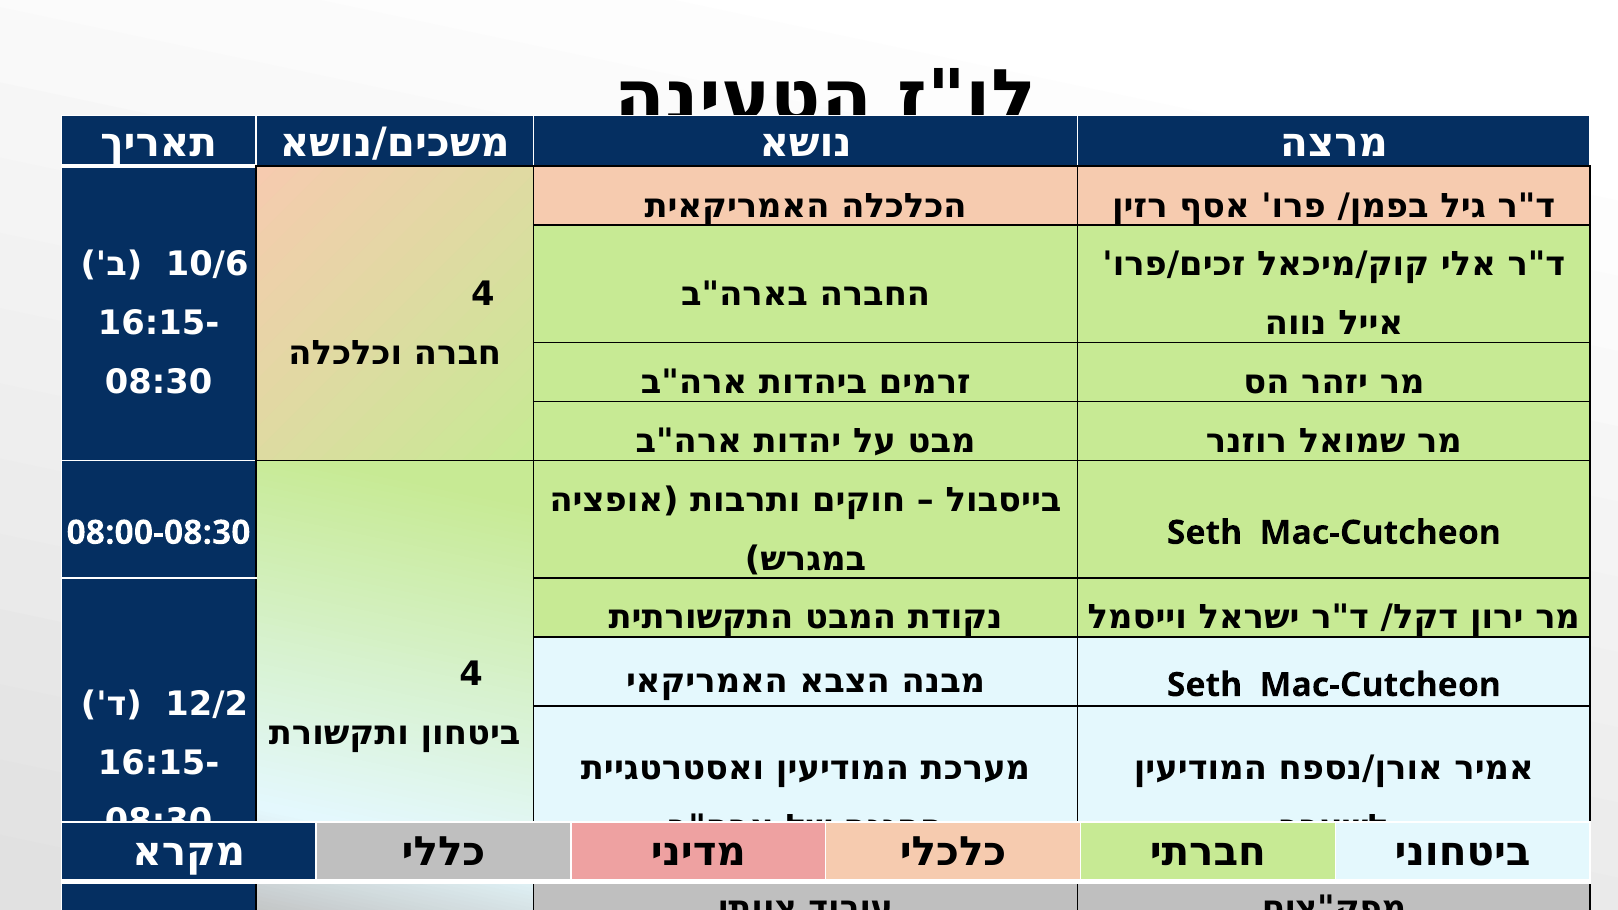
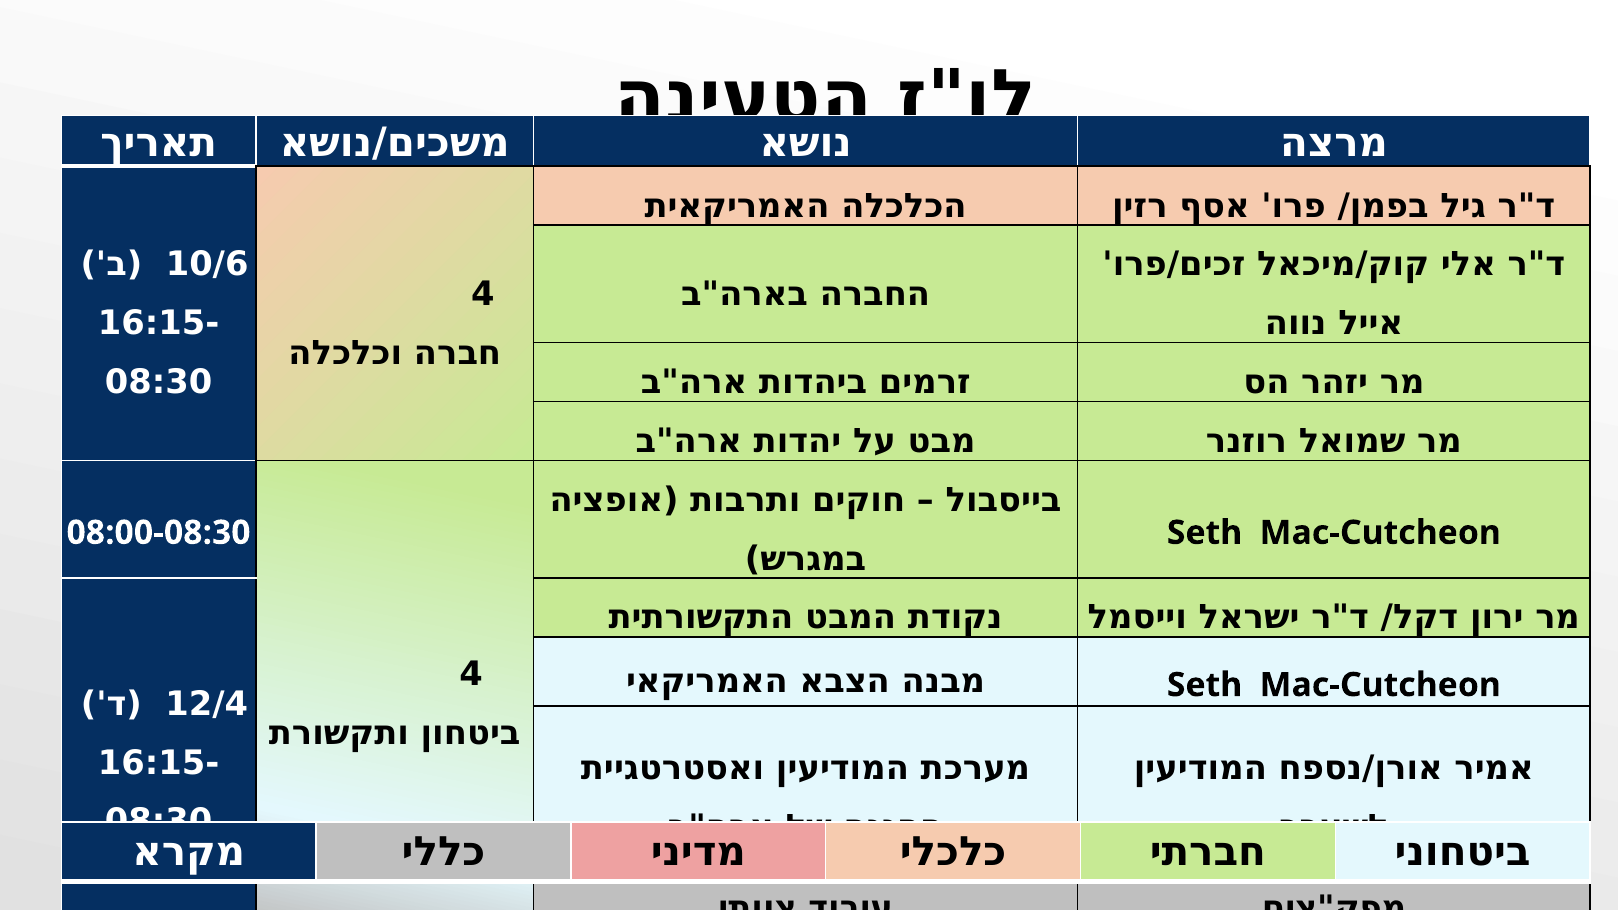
12/2: 12/2 -> 12/4 (207, 704)
